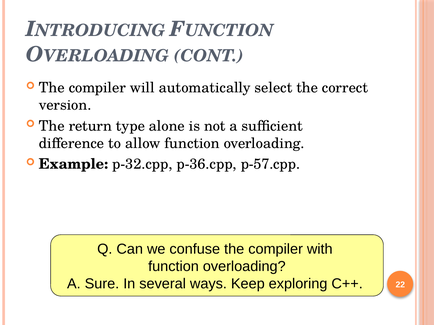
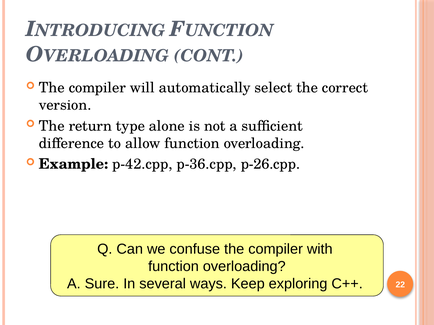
p-32.cpp: p-32.cpp -> p-42.cpp (142, 164)
p-57.cpp: p-57.cpp -> p-26.cpp (270, 164)
